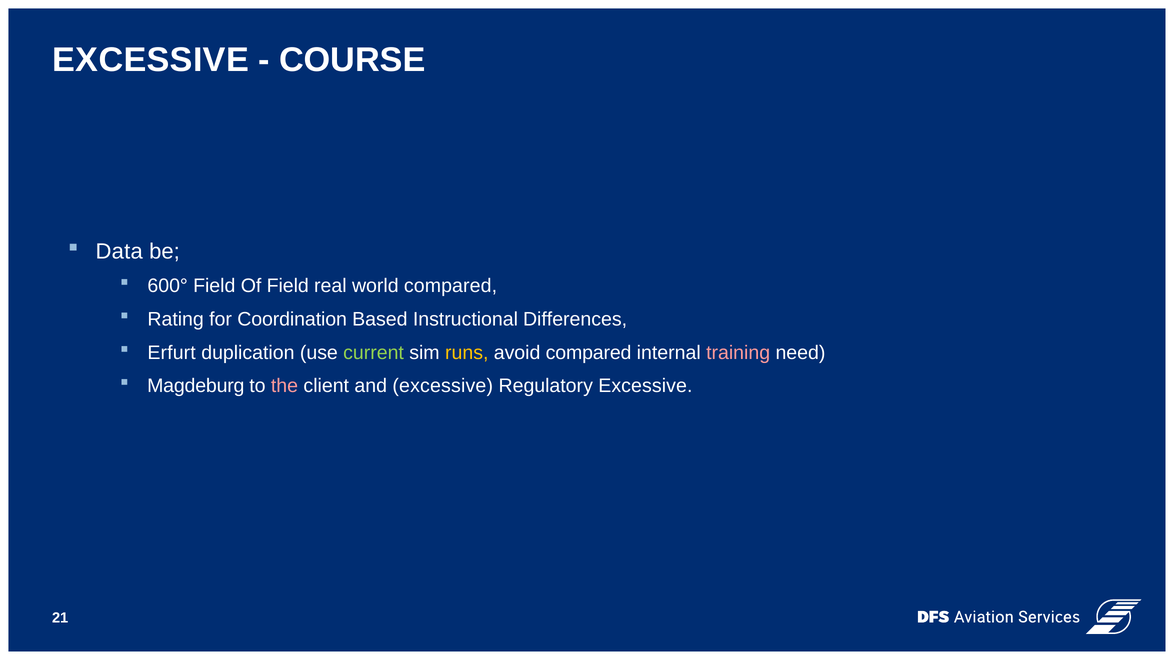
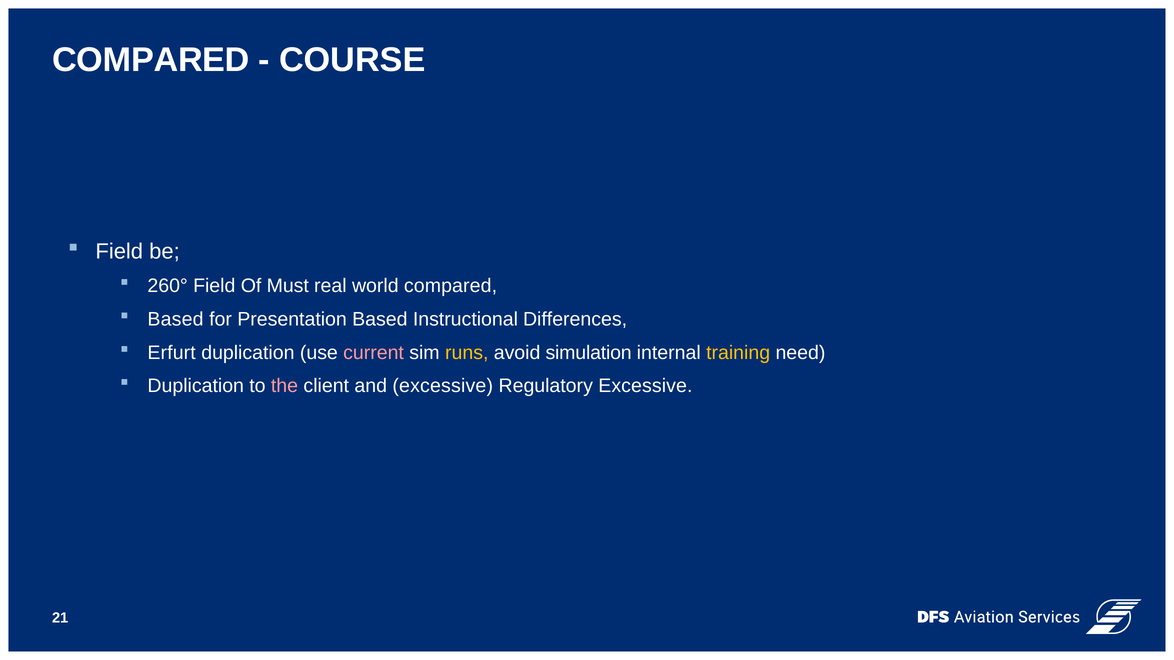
EXCESSIVE: EXCESSIVE -> COMPARED (151, 60)
Data: Data -> Field (119, 251)
600°: 600° -> 260° (168, 286)
Of Field: Field -> Must (288, 286)
Rating: Rating -> Based (176, 320)
Coordination: Coordination -> Presentation (292, 320)
current colour: light green -> pink (374, 353)
avoid compared: compared -> simulation (589, 353)
training colour: pink -> yellow (738, 353)
Magdeburg: Magdeburg -> Duplication (196, 386)
